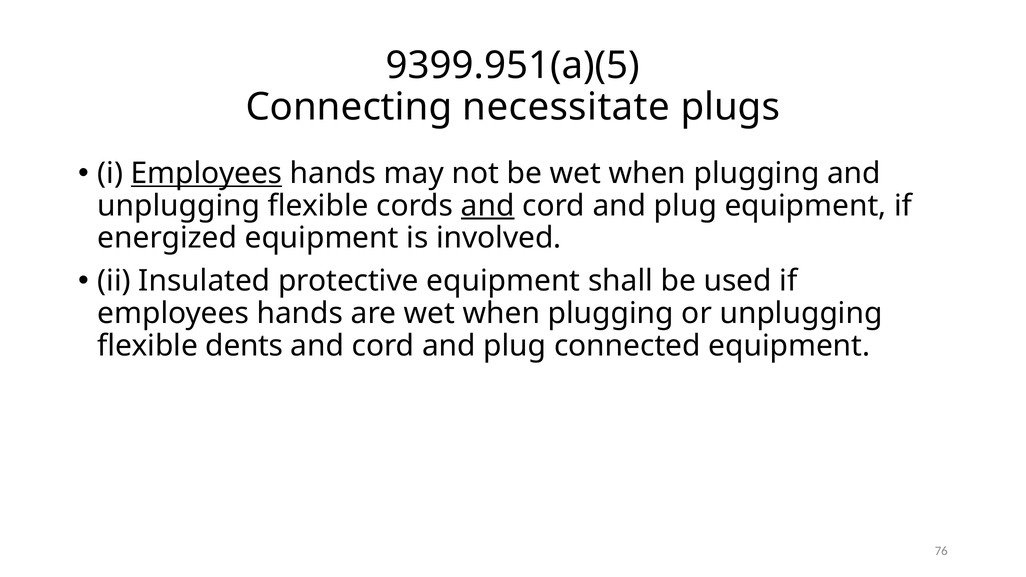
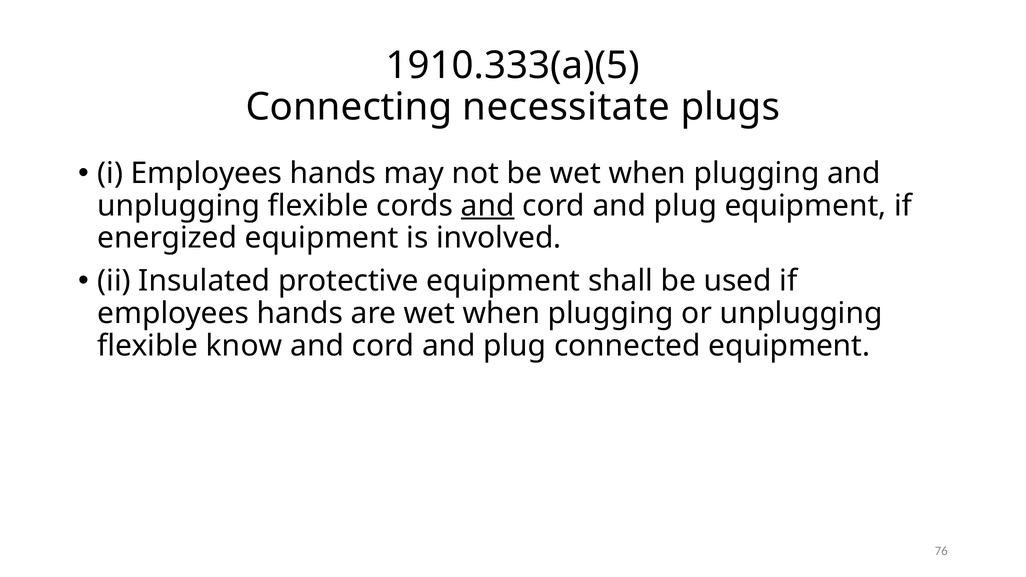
9399.951(a)(5: 9399.951(a)(5 -> 1910.333(a)(5 (513, 65)
Employees underline: present -> none (207, 173)
dents: dents -> know (244, 346)
